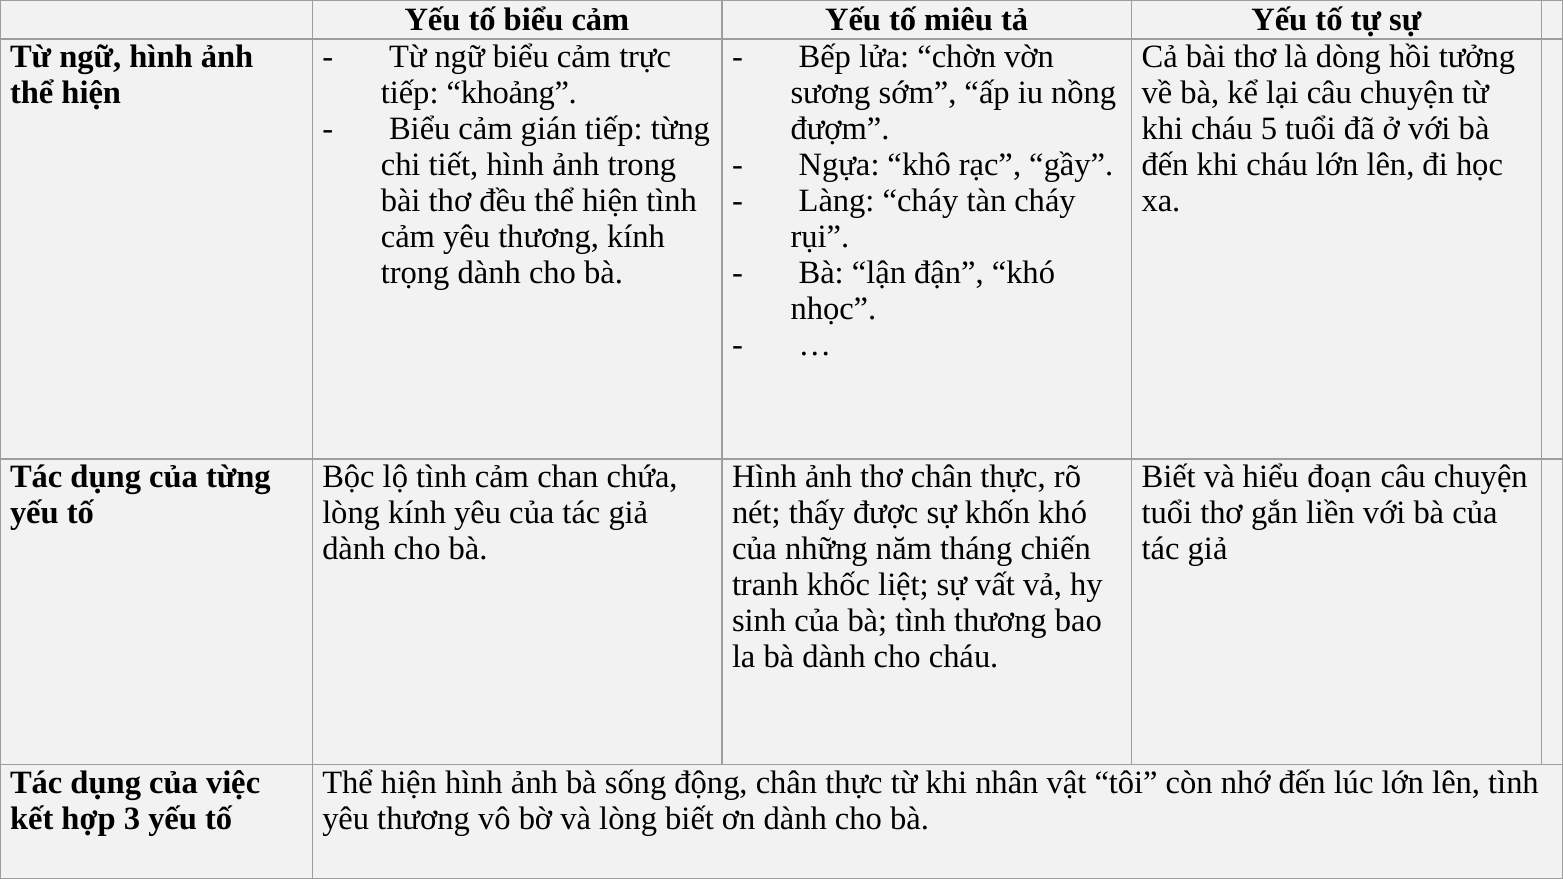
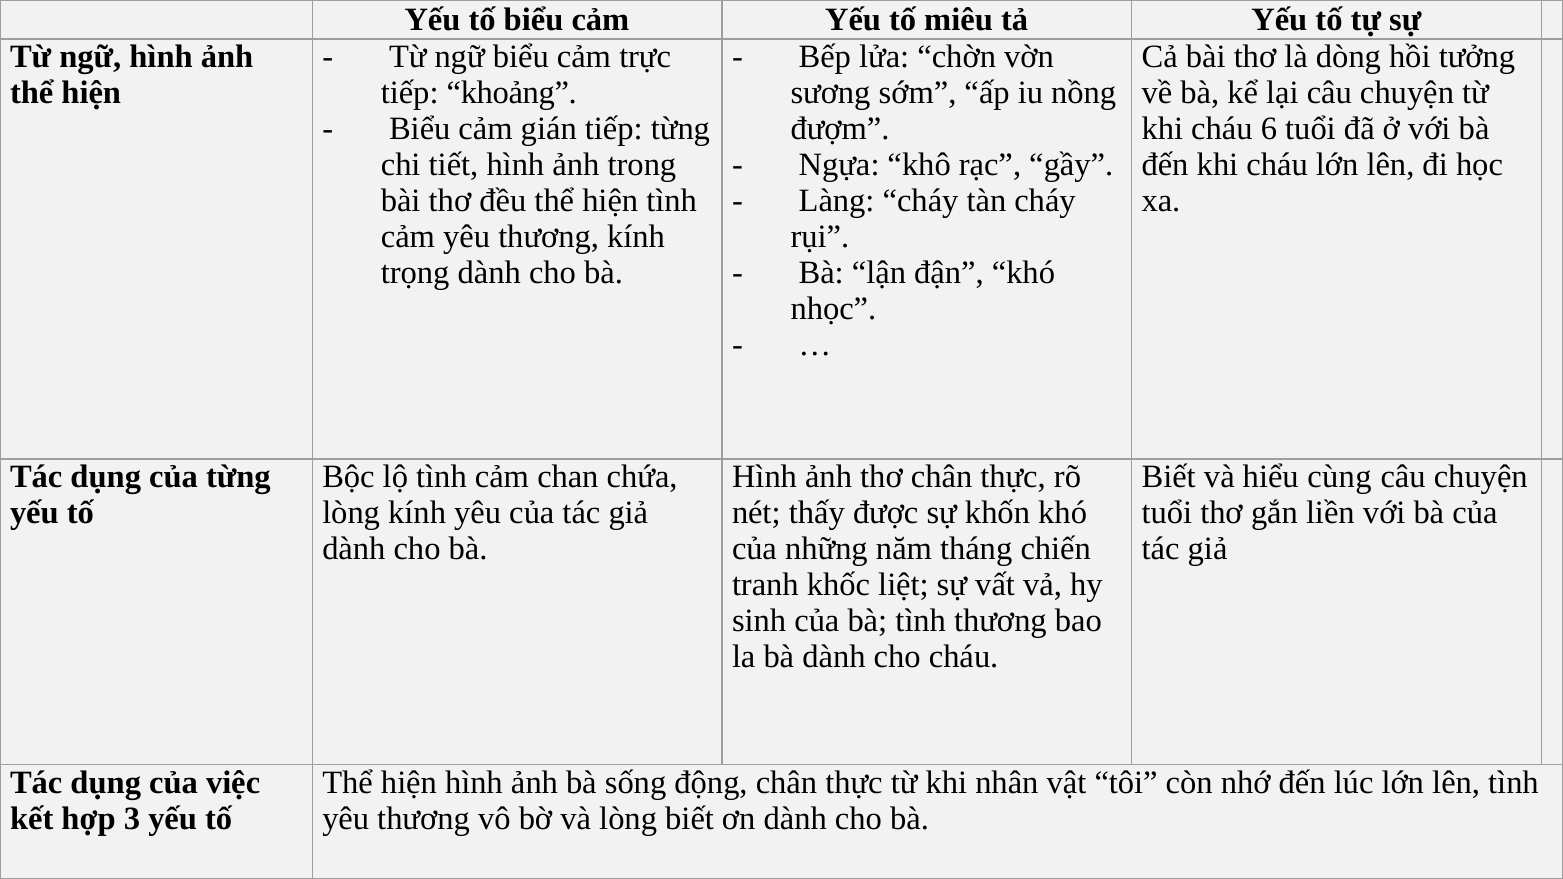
5: 5 -> 6 (1269, 129)
đoạn: đoạn -> cùng (1339, 477)
